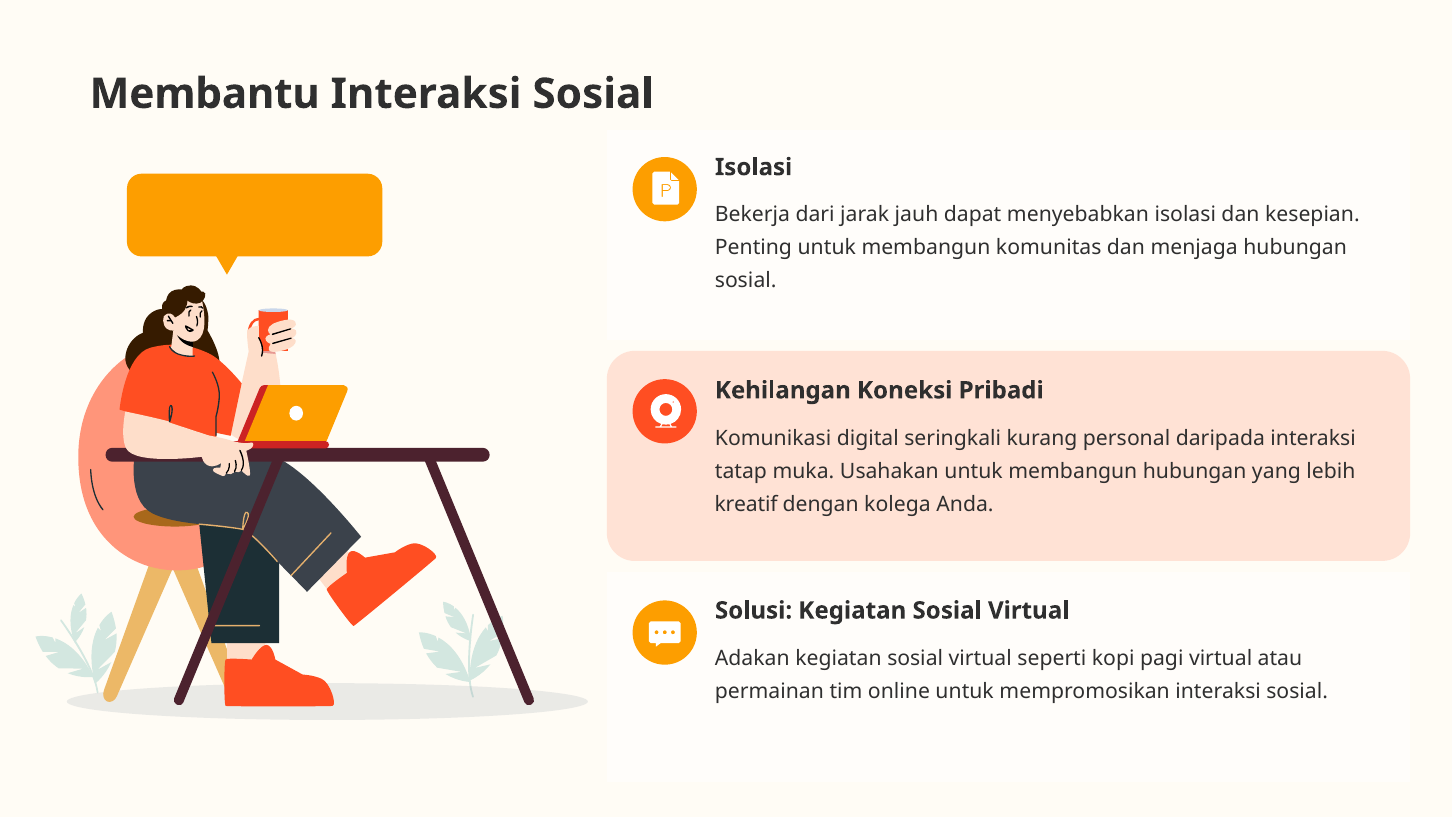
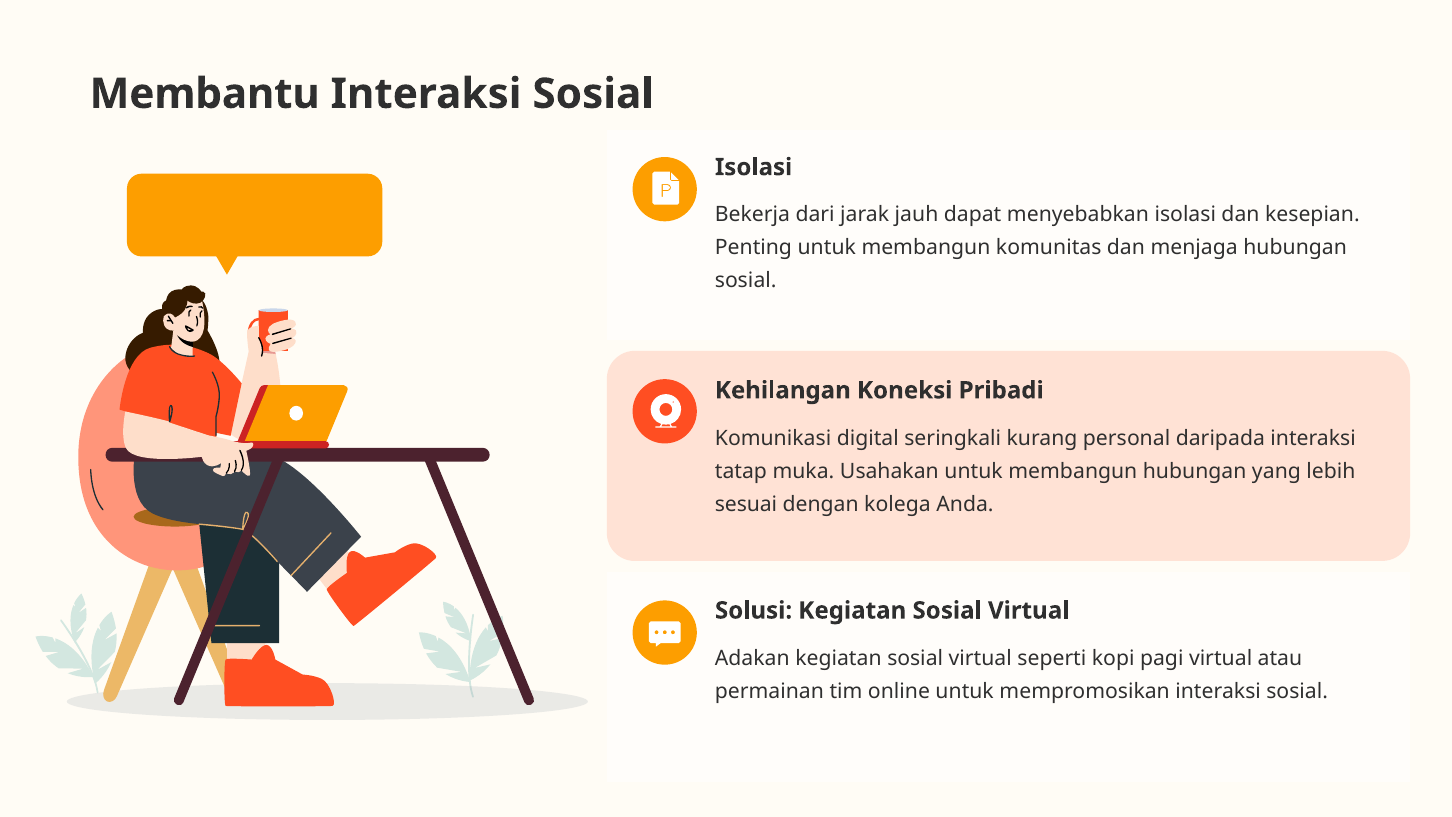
kreatif: kreatif -> sesuai (746, 504)
